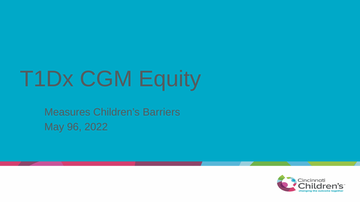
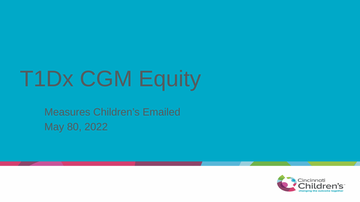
Barriers: Barriers -> Emailed (161, 112)
96: 96 -> 80 (74, 127)
